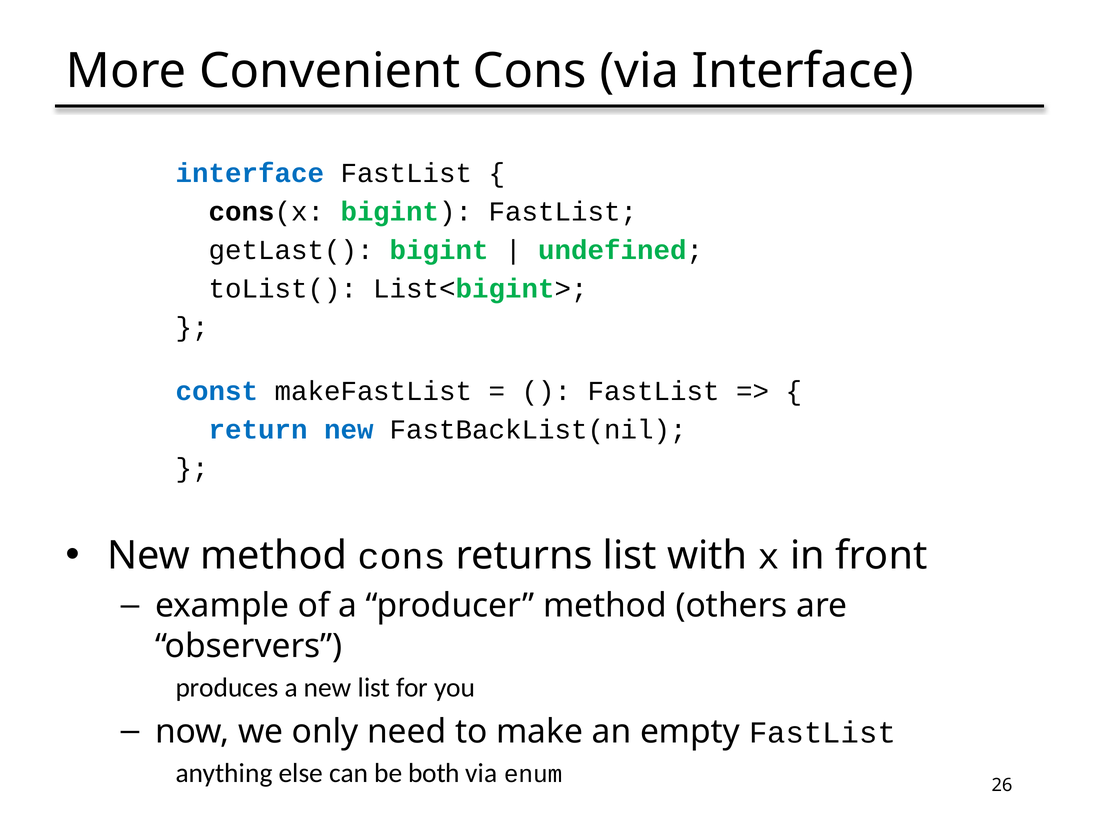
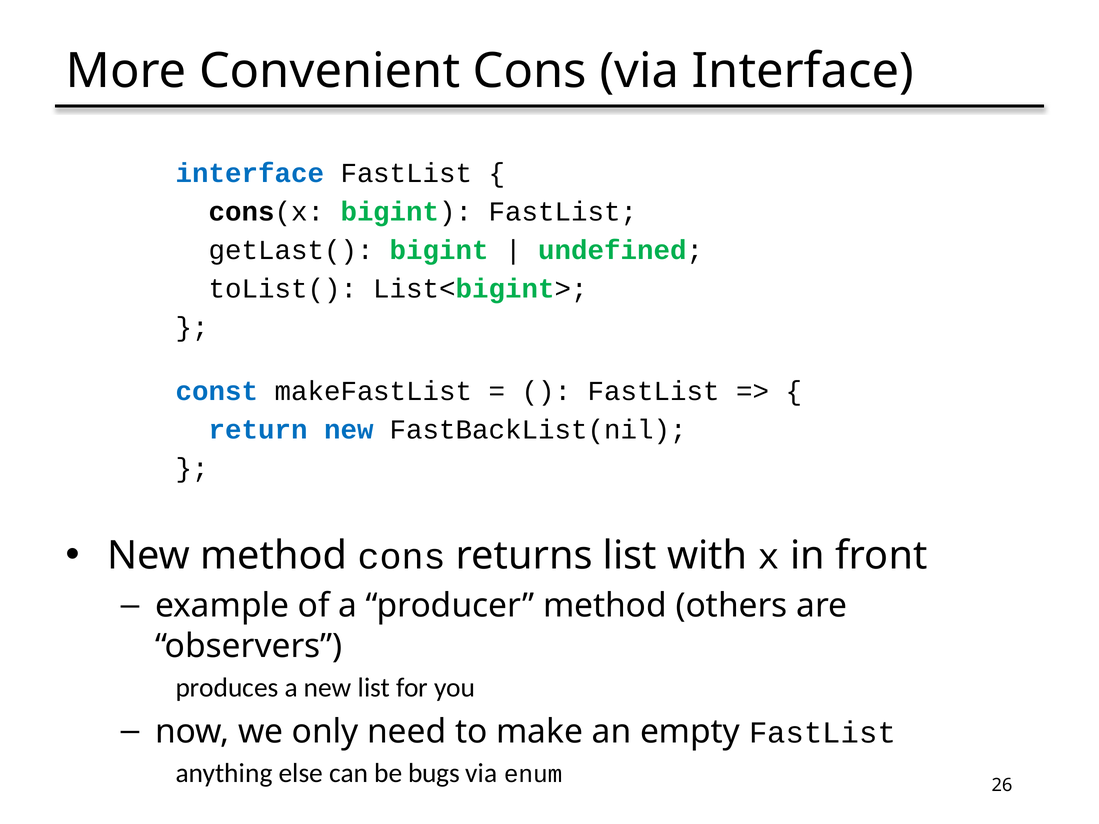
both: both -> bugs (434, 773)
